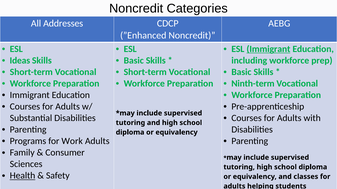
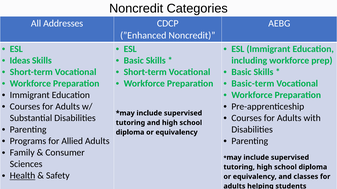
Immigrant underline: present -> none (268, 49)
Ninth-term: Ninth-term -> Basic-term (253, 84)
Work: Work -> Allied (72, 141)
